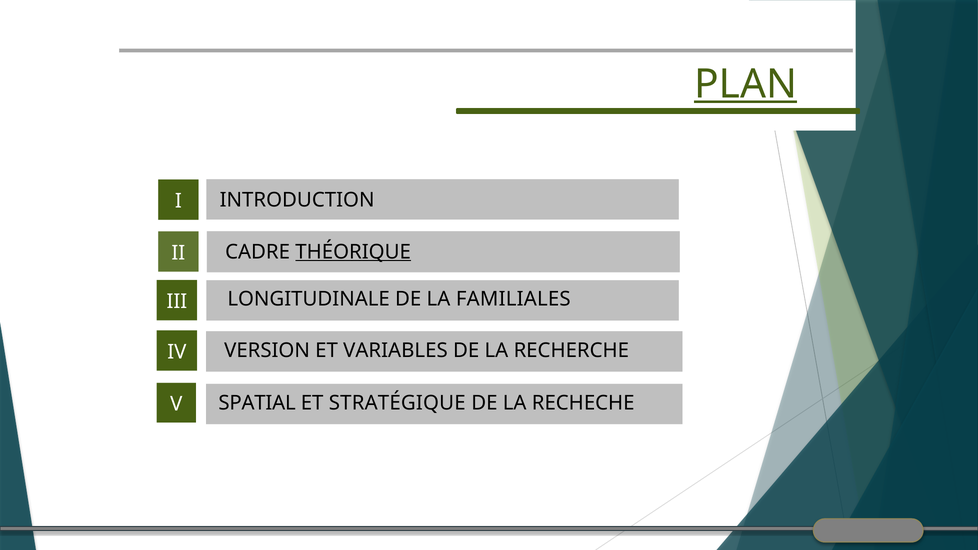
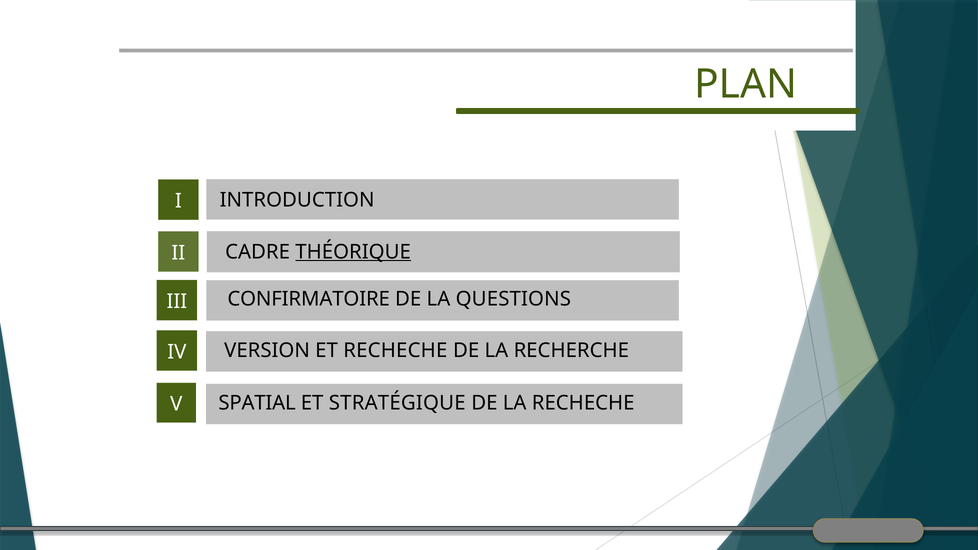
PLAN underline: present -> none (746, 84)
LONGITUDINALE: LONGITUDINALE -> CONFIRMATOIRE (309, 299)
FAMILIALES: FAMILIALES -> QUESTIONS (513, 299)
ET VARIABLES: VARIABLES -> RECHECHE (395, 351)
